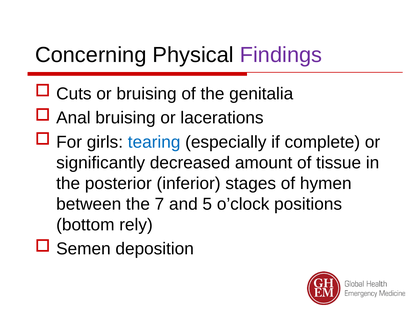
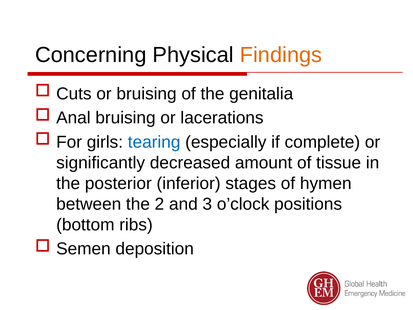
Findings colour: purple -> orange (281, 55)
7: 7 -> 2 (159, 204)
5: 5 -> 3 (207, 204)
rely: rely -> ribs (136, 224)
